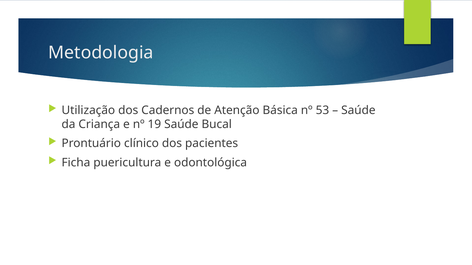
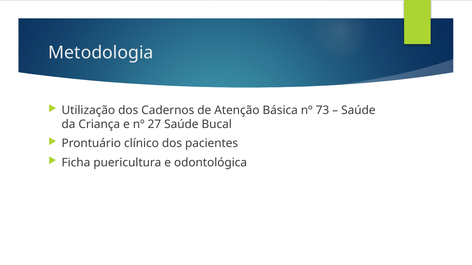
53: 53 -> 73 (322, 110)
19: 19 -> 27 (154, 125)
